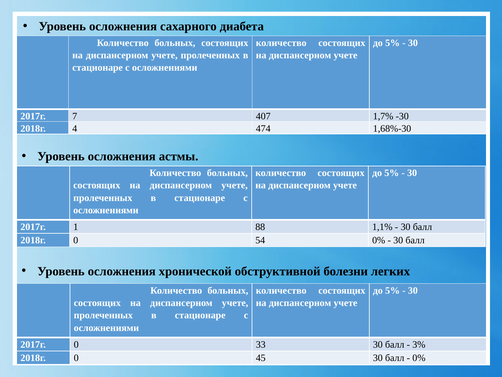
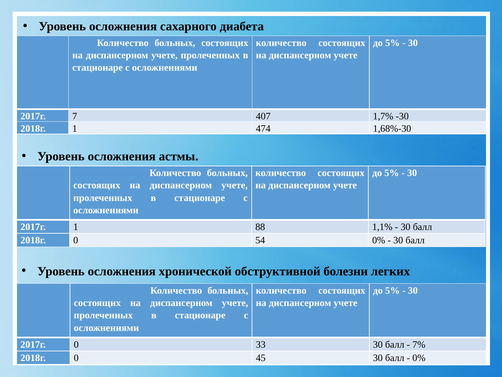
2018г 4: 4 -> 1 (75, 128)
3%: 3% -> 7% (419, 344)
